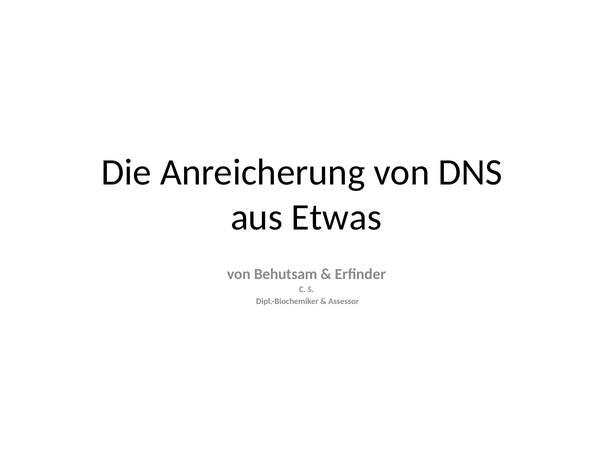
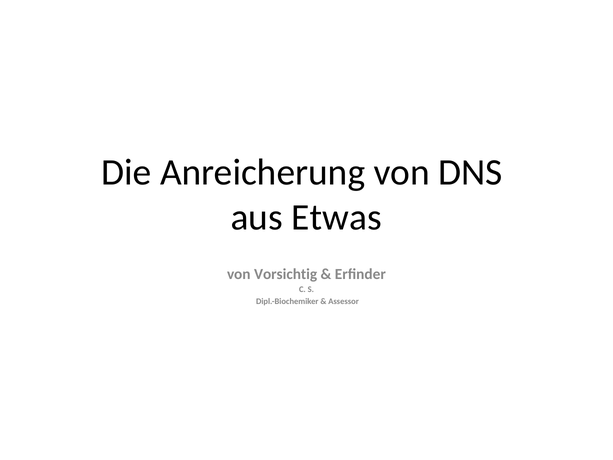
Behutsam: Behutsam -> Vorsichtig (286, 274)
